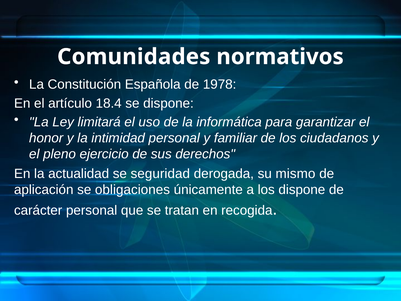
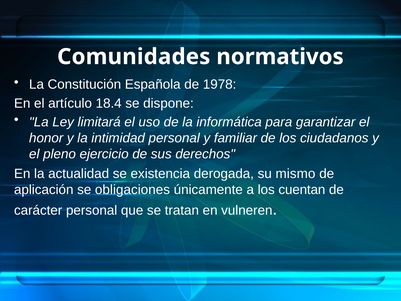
seguridad: seguridad -> existencia (160, 174)
los dispone: dispone -> cuentan (302, 190)
recogida: recogida -> vulneren (247, 210)
